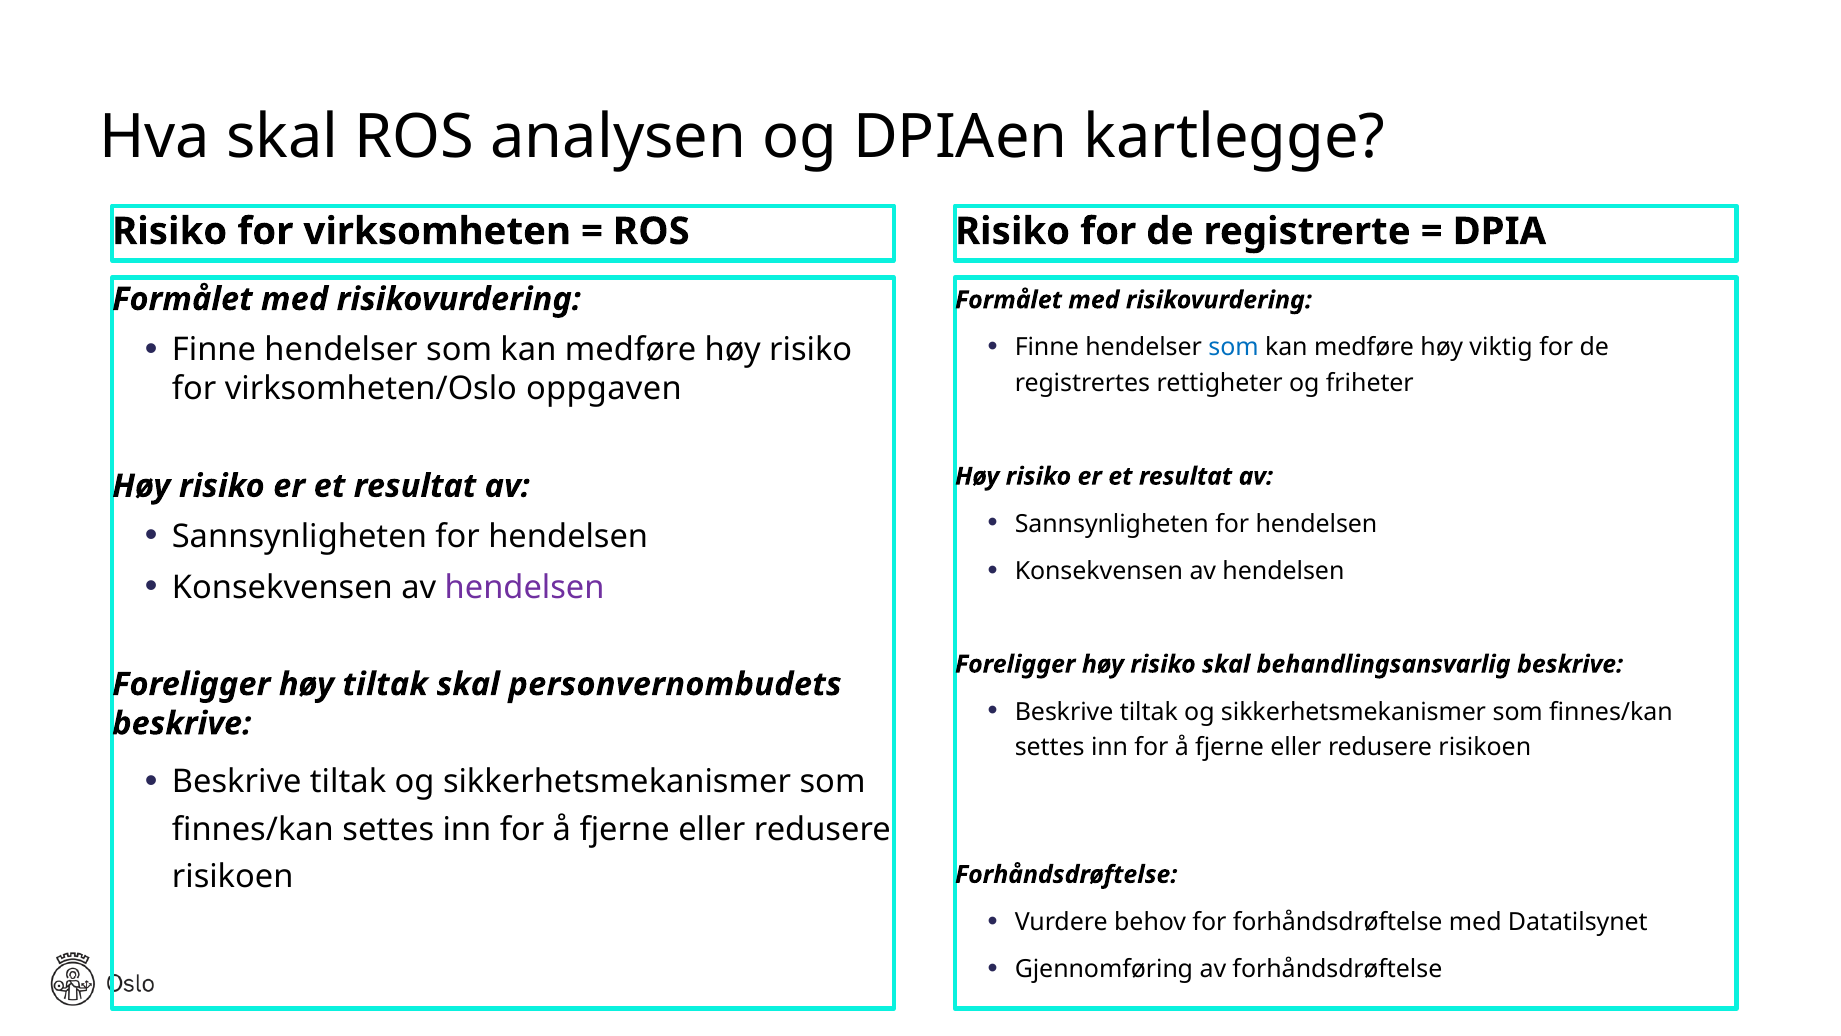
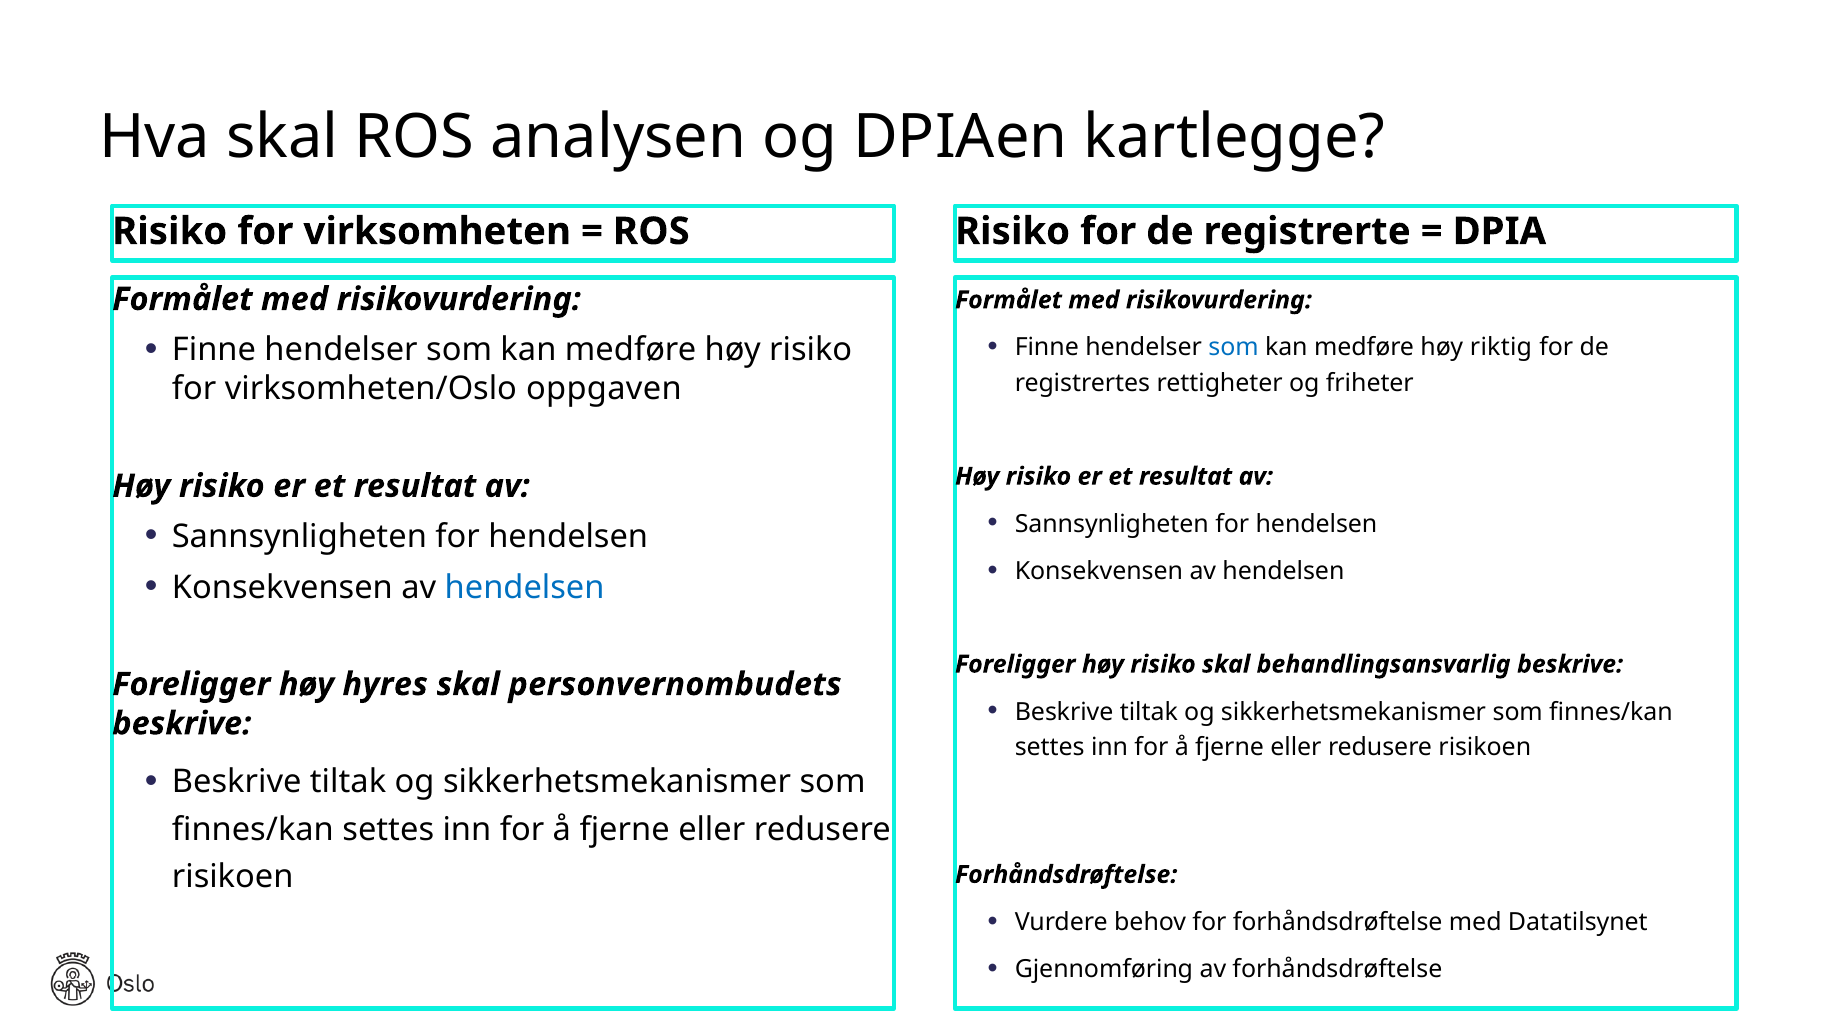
viktig: viktig -> riktig (1501, 347)
hendelsen colour: purple -> blue (525, 587)
høy tiltak: tiltak -> hyres (385, 684)
